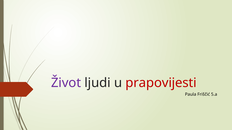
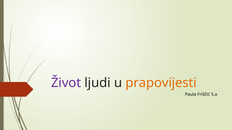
prapovijesti colour: red -> orange (161, 83)
